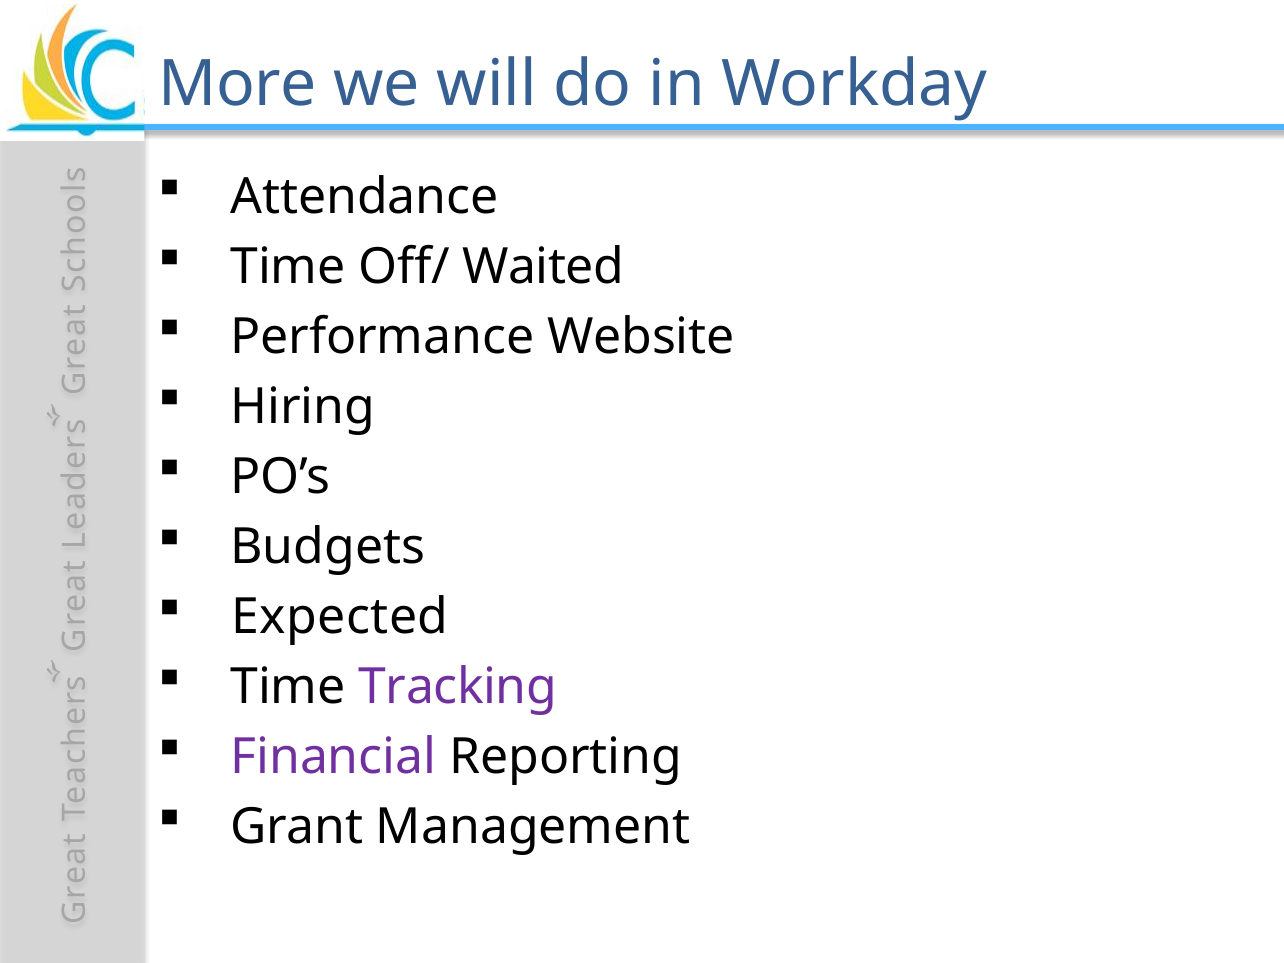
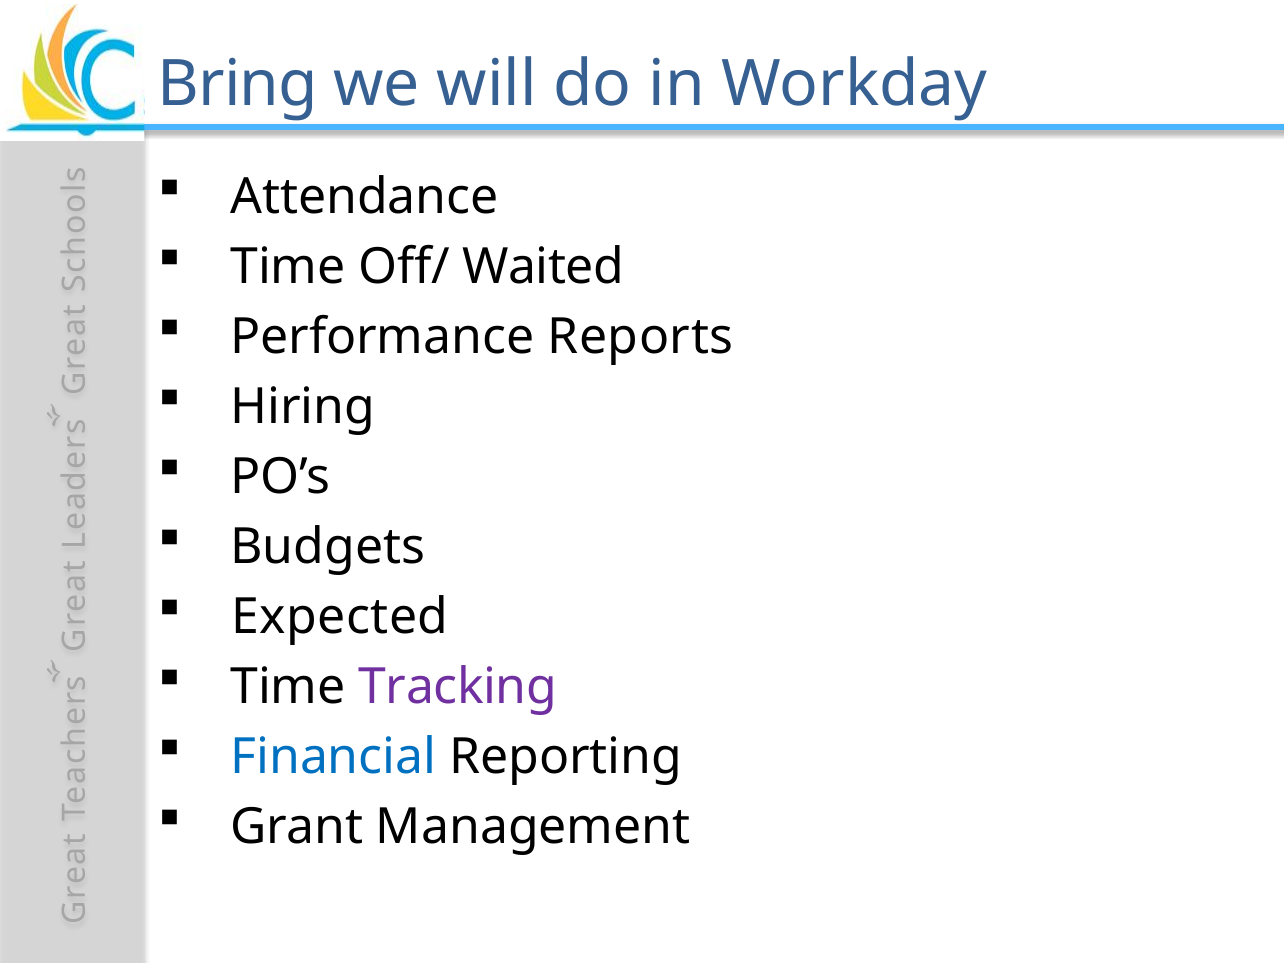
More: More -> Bring (238, 84)
Website: Website -> Reports (641, 337)
Financial colour: purple -> blue (333, 757)
